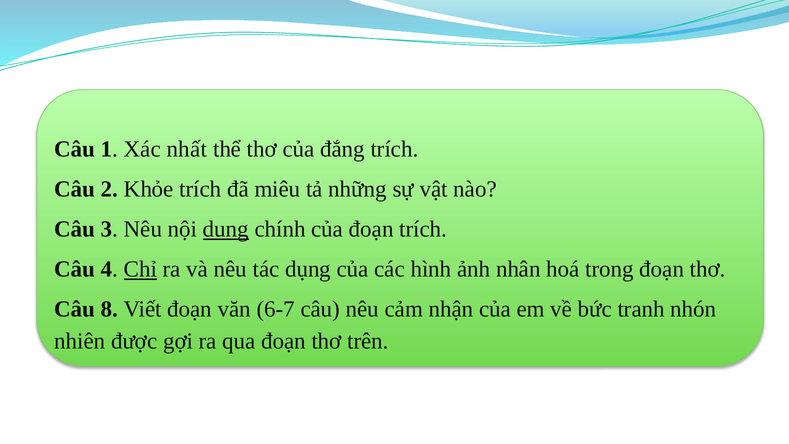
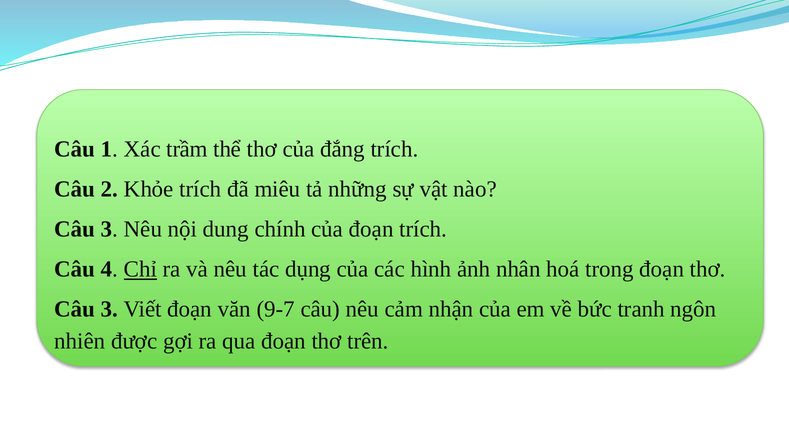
nhất: nhất -> trầm (187, 149)
dung underline: present -> none (226, 229)
8: 8 -> 3 (110, 309)
6-7: 6-7 -> 9-7 (276, 309)
nhón: nhón -> ngôn (693, 309)
